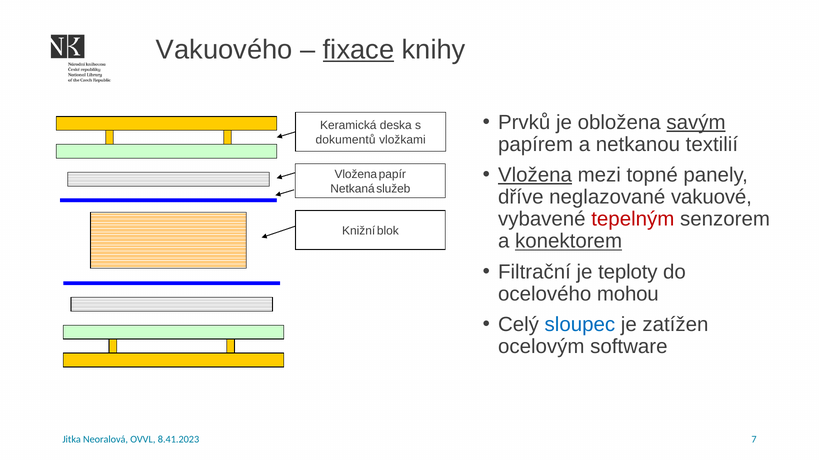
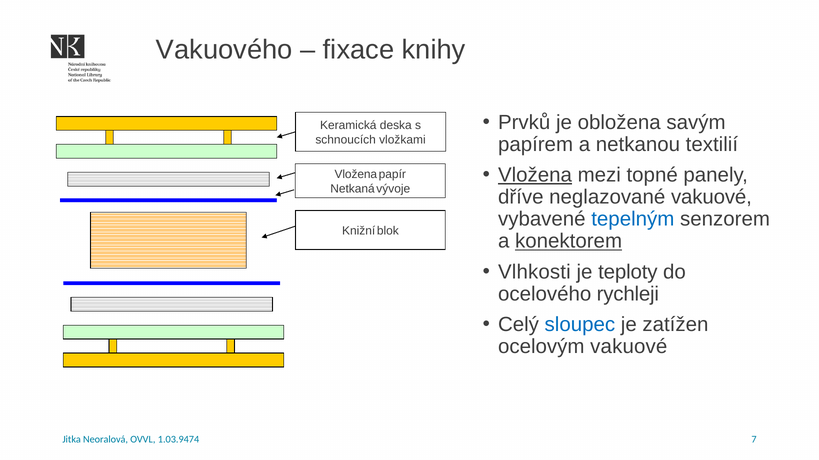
fixace underline: present -> none (359, 50)
savým underline: present -> none (696, 123)
dokumentů: dokumentů -> schnoucích (346, 140)
služeb: služeb -> vývoje (393, 189)
tepelným colour: red -> blue (633, 219)
Filtrační: Filtrační -> Vlhkosti (534, 272)
mohou: mohou -> rychleji (628, 294)
ocelovým software: software -> vakuové (629, 347)
8.41.2023: 8.41.2023 -> 1.03.9474 (179, 440)
